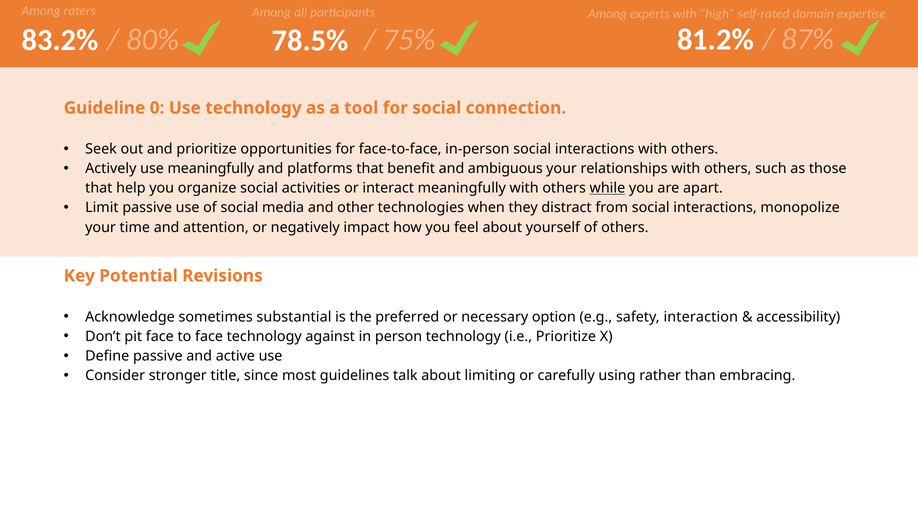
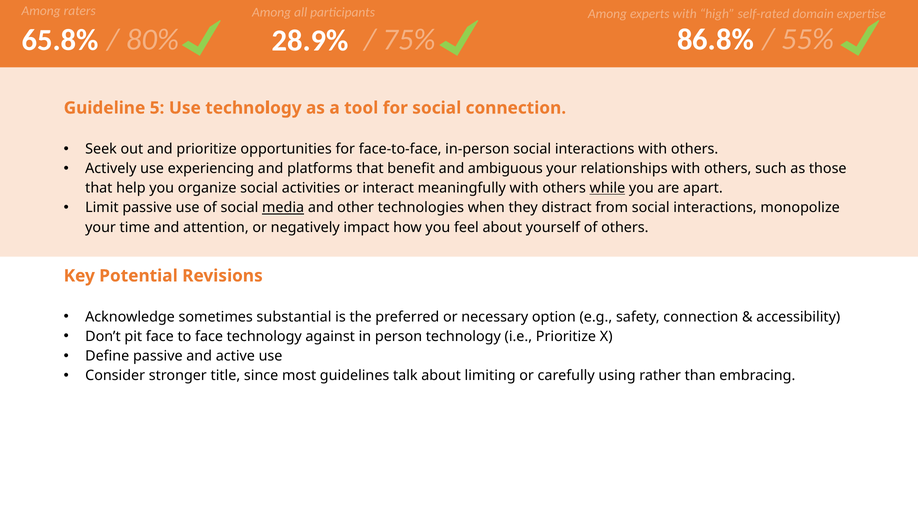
87%: 87% -> 55% (808, 39)
81.2%: 81.2% -> 86.8% (715, 40)
83.2%: 83.2% -> 65.8% (60, 40)
78.5%: 78.5% -> 28.9% (310, 41)
0: 0 -> 5 (157, 108)
use meaningfully: meaningfully -> experiencing (211, 169)
media underline: none -> present (283, 208)
safety interaction: interaction -> connection (701, 317)
